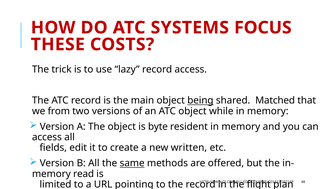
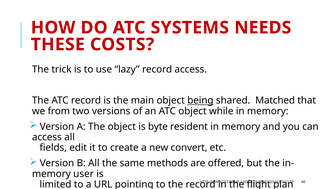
FOCUS: FOCUS -> NEEDS (263, 28)
written: written -> convert (189, 148)
same underline: present -> none (132, 163)
read: read -> user (84, 174)
